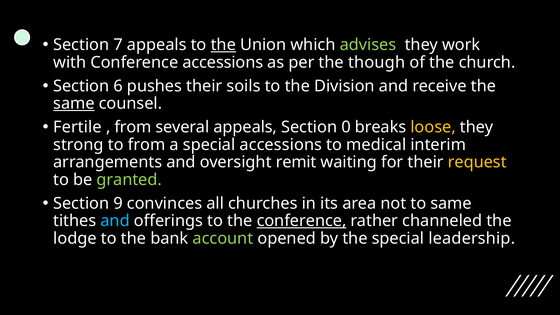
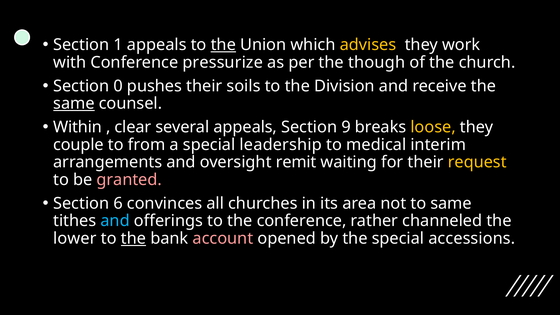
7: 7 -> 1 (118, 45)
advises colour: light green -> yellow (368, 45)
Conference accessions: accessions -> pressurize (223, 63)
6: 6 -> 0 (118, 86)
Fertile: Fertile -> Within (78, 127)
from: from -> clear (133, 127)
0: 0 -> 9 (346, 127)
strong: strong -> couple (78, 145)
special accessions: accessions -> leadership (281, 145)
granted colour: light green -> pink (129, 180)
9: 9 -> 6 (118, 203)
conference underline: present -> none (302, 221)
lodge: lodge -> lower (75, 239)
the underline: none -> present (134, 239)
account colour: light green -> pink (223, 239)
leadership: leadership -> accessions (472, 239)
